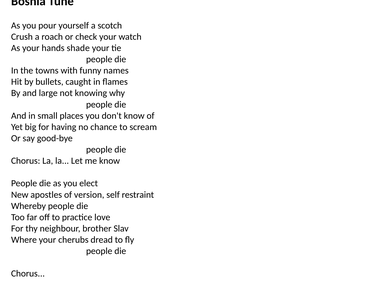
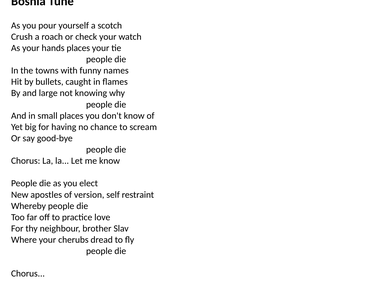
hands shade: shade -> places (78, 48)
